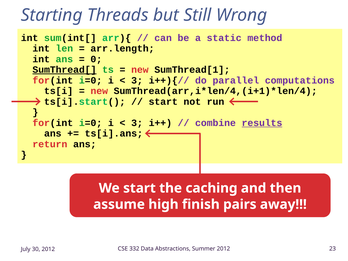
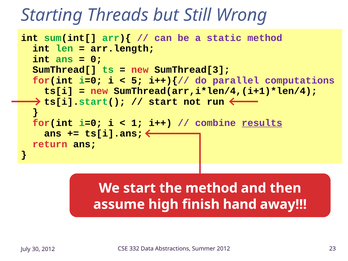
SumThread[ underline: present -> none (64, 70)
SumThread[1: SumThread[1 -> SumThread[3 (192, 70)
3: 3 -> 5 (137, 80)
3: 3 -> 1 (137, 123)
the caching: caching -> method (212, 188)
pairs: pairs -> hand (240, 204)
